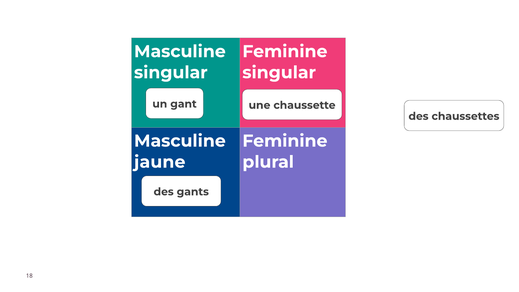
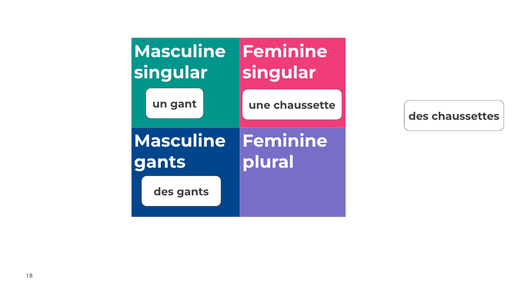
jaune: jaune -> gants (160, 162)
